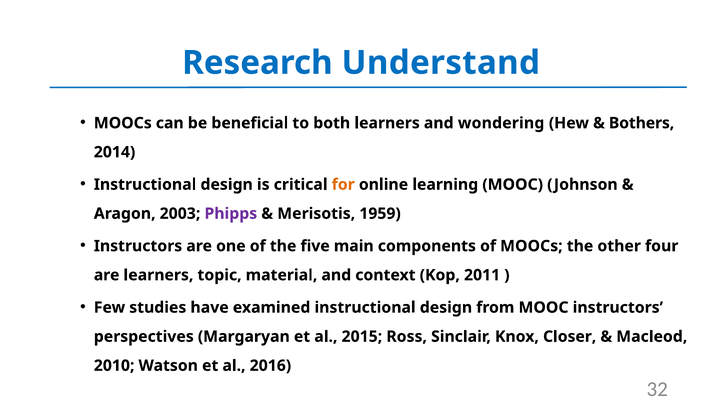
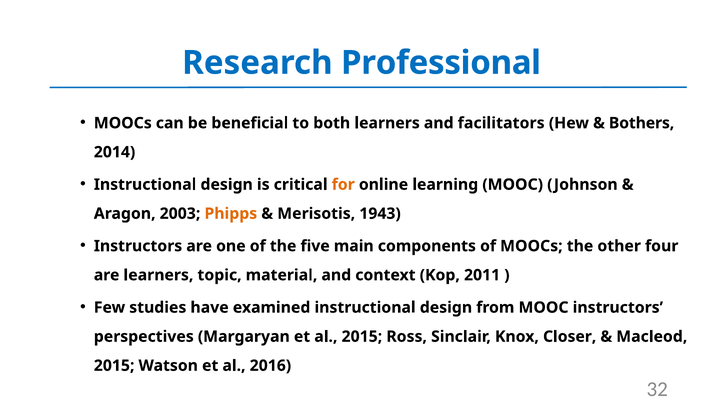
Understand: Understand -> Professional (441, 63)
wondering: wondering -> facilitators (501, 123)
Phipps colour: purple -> orange (231, 213)
1959: 1959 -> 1943 (380, 213)
2010: 2010 -> 2015 (114, 365)
